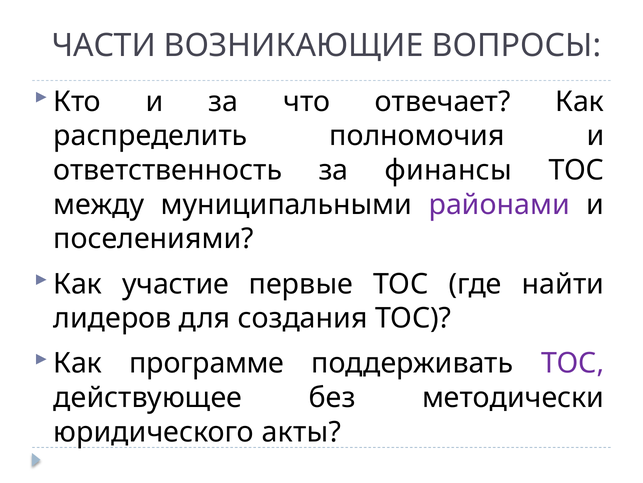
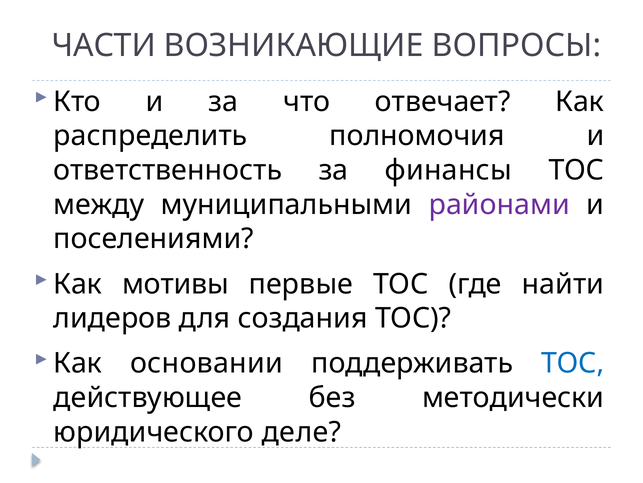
участие: участие -> мотивы (176, 284)
программе: программе -> основании (207, 363)
ТОС colour: purple -> blue (573, 363)
акты: акты -> деле (301, 432)
